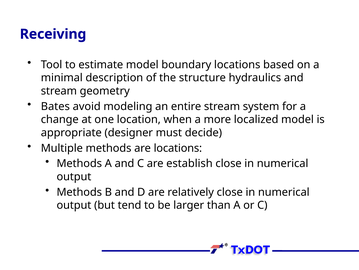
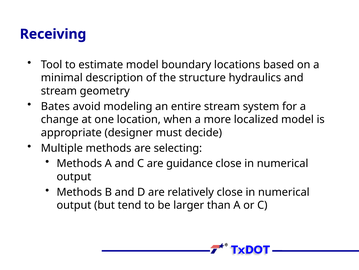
are locations: locations -> selecting (178, 148)
establish: establish -> guidance (190, 163)
